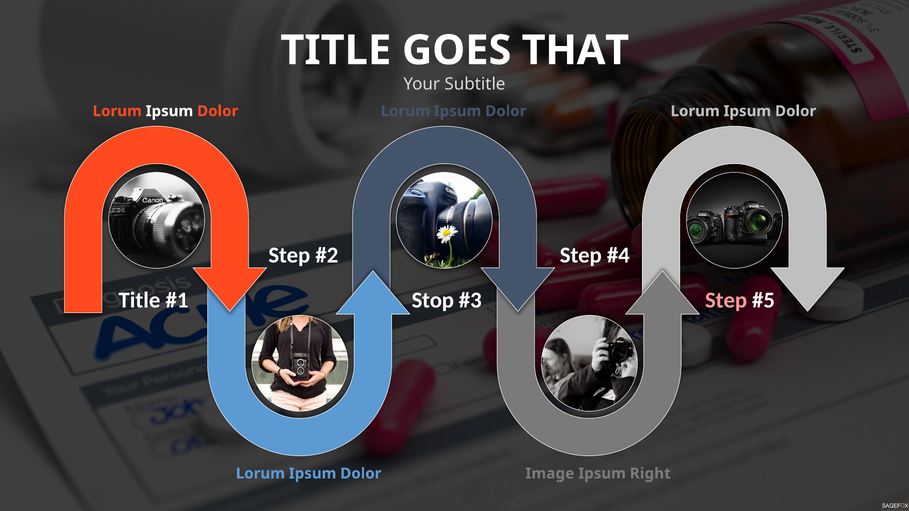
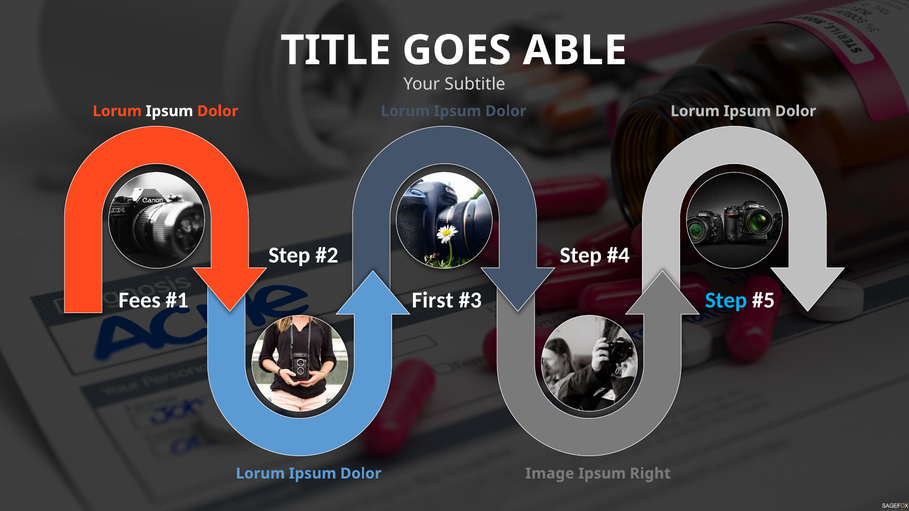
THAT: THAT -> ABLE (575, 50)
Title: Title -> Fees (140, 300)
Stop: Stop -> First (433, 300)
Step colour: pink -> light blue (726, 300)
